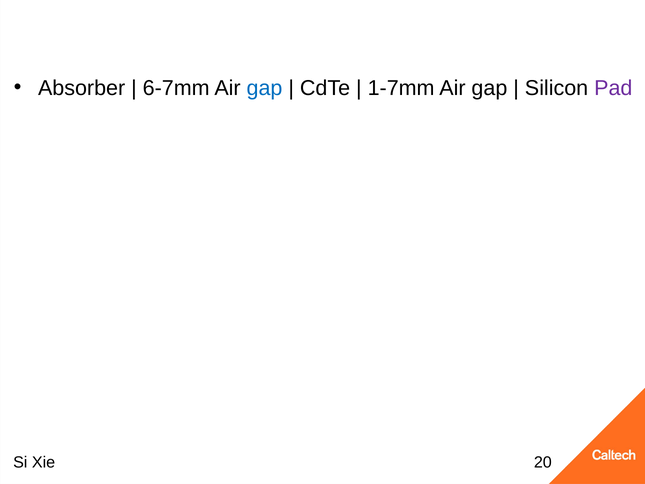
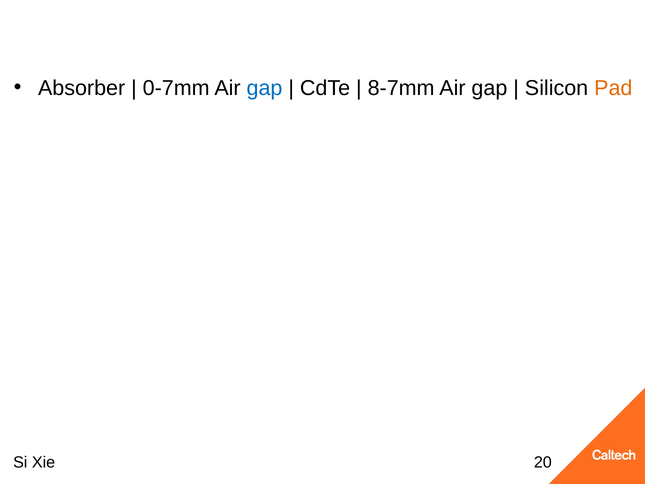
6-7mm: 6-7mm -> 0-7mm (176, 88)
1-7mm: 1-7mm -> 8-7mm (401, 88)
Pad colour: purple -> orange (613, 88)
